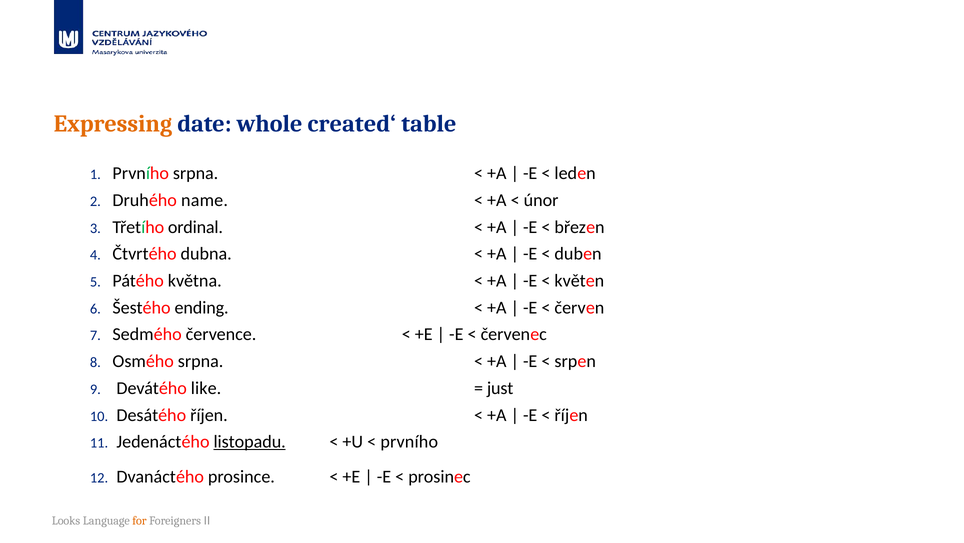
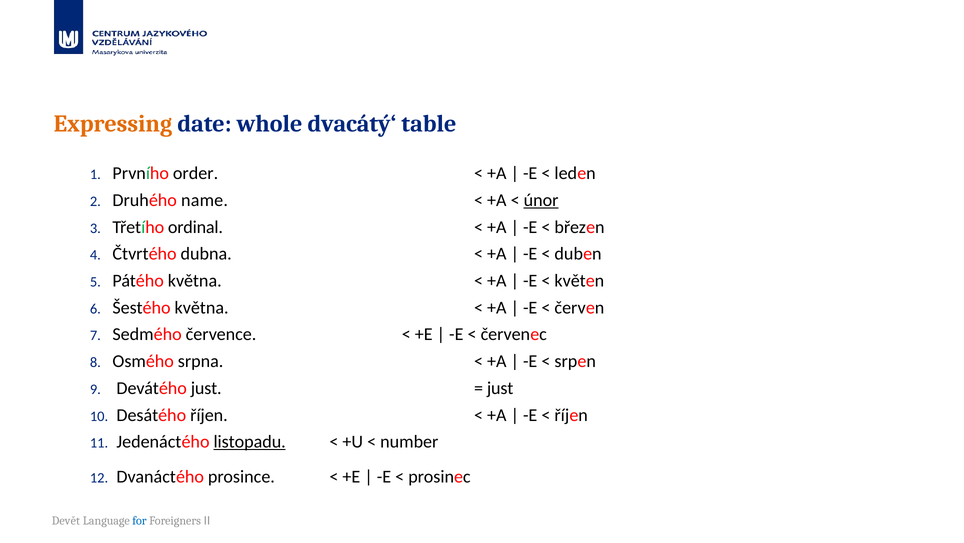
created‘: created‘ -> dvacátý‘ (352, 124)
Prvního srpna: srpna -> order (196, 173)
únor underline: none -> present (541, 200)
Šestého ending: ending -> května (202, 307)
Devátého like: like -> just (206, 388)
prvního: prvního -> number (409, 441)
Looks: Looks -> Devět (66, 520)
for colour: orange -> blue (139, 520)
